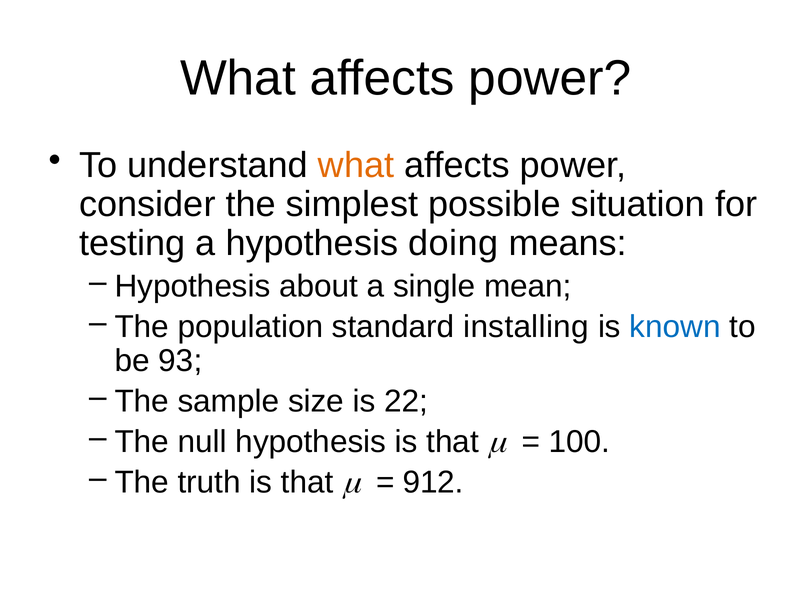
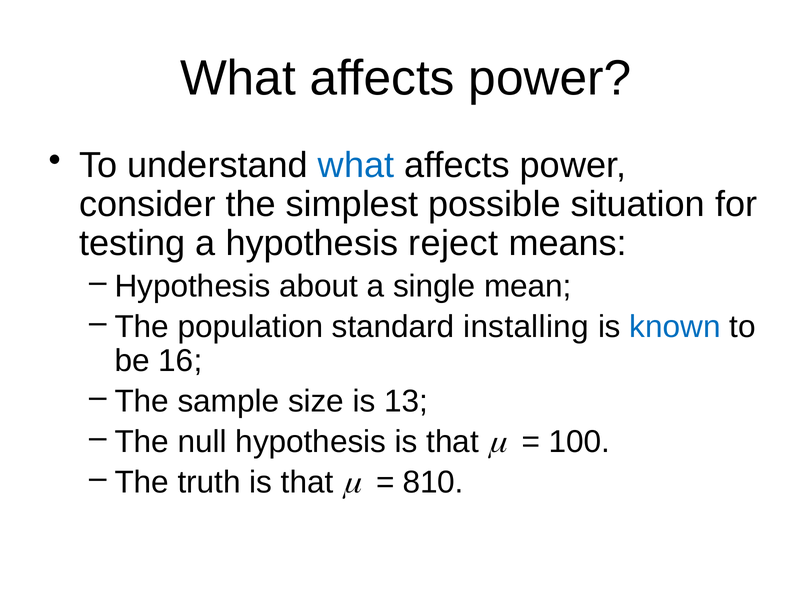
what colour: orange -> blue (356, 165)
doing: doing -> reject (453, 243)
93: 93 -> 16 (180, 361)
22: 22 -> 13 (406, 401)
912: 912 -> 810 (433, 482)
